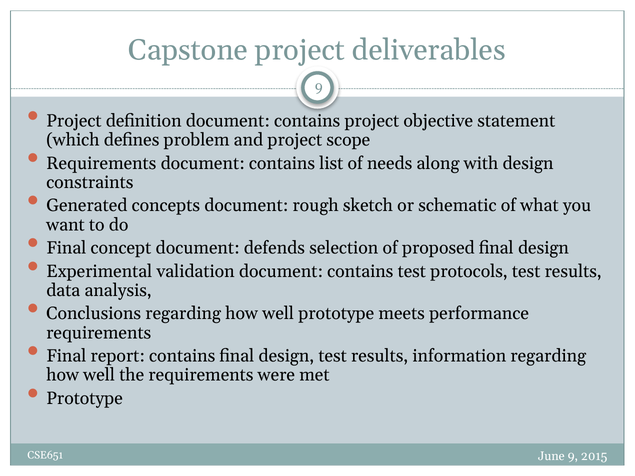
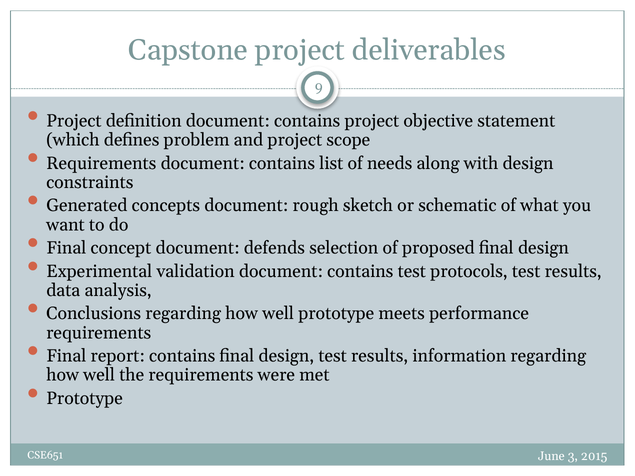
June 9: 9 -> 3 (573, 456)
